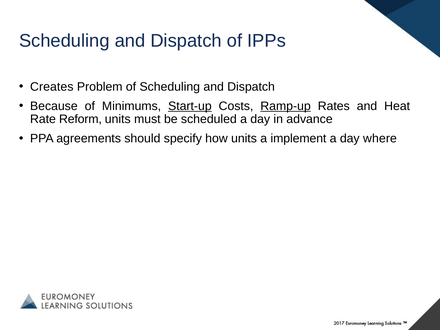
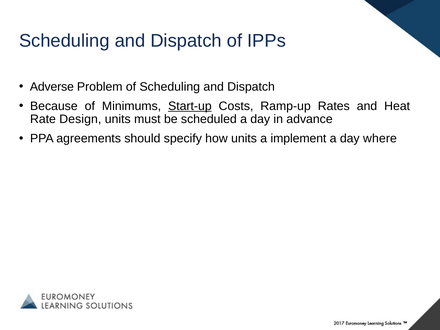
Creates: Creates -> Adverse (52, 87)
Ramp-up underline: present -> none (286, 106)
Reform: Reform -> Design (80, 119)
